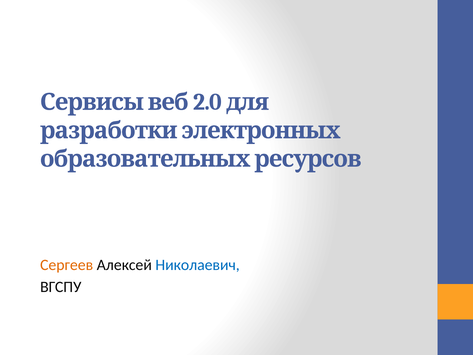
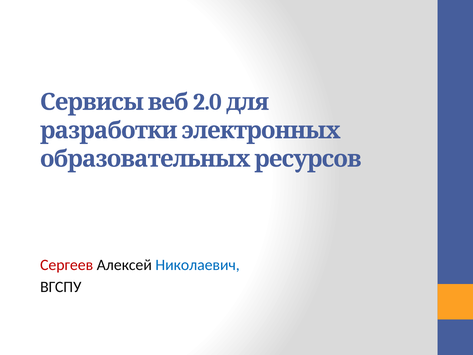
Сергеев colour: orange -> red (67, 265)
